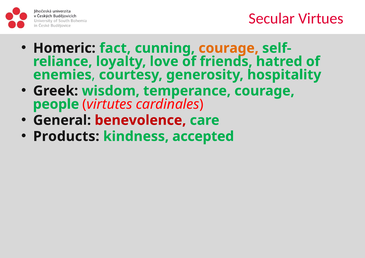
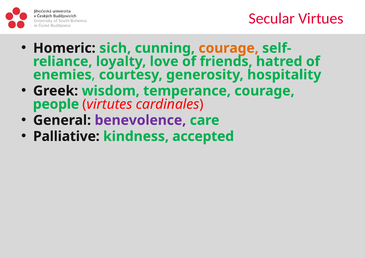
fact: fact -> sich (115, 48)
benevolence colour: red -> purple (140, 120)
Products: Products -> Palliative (66, 136)
